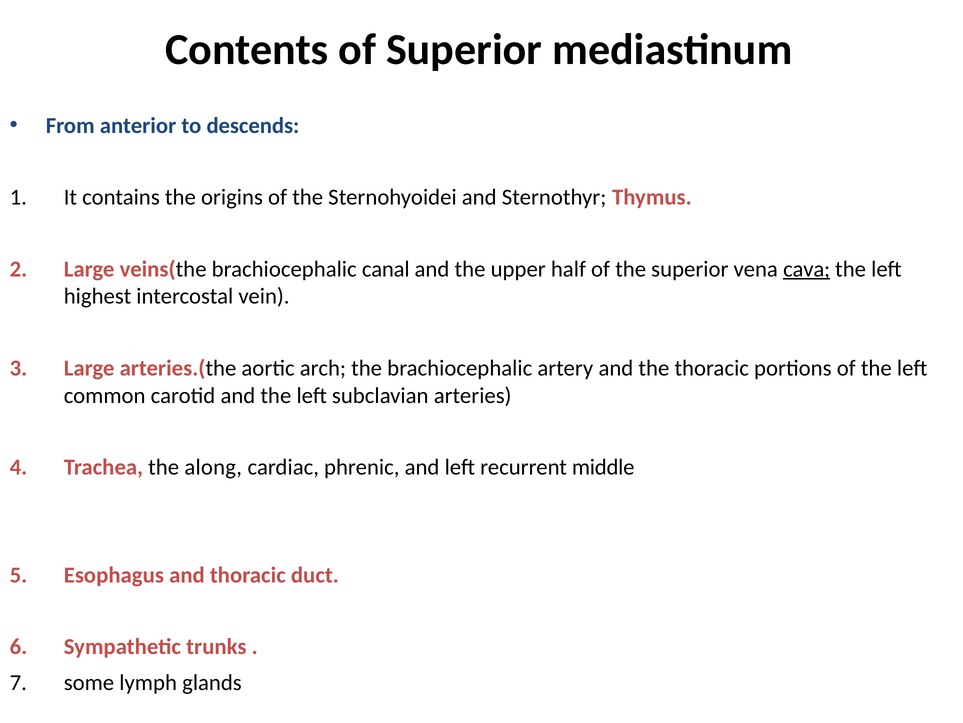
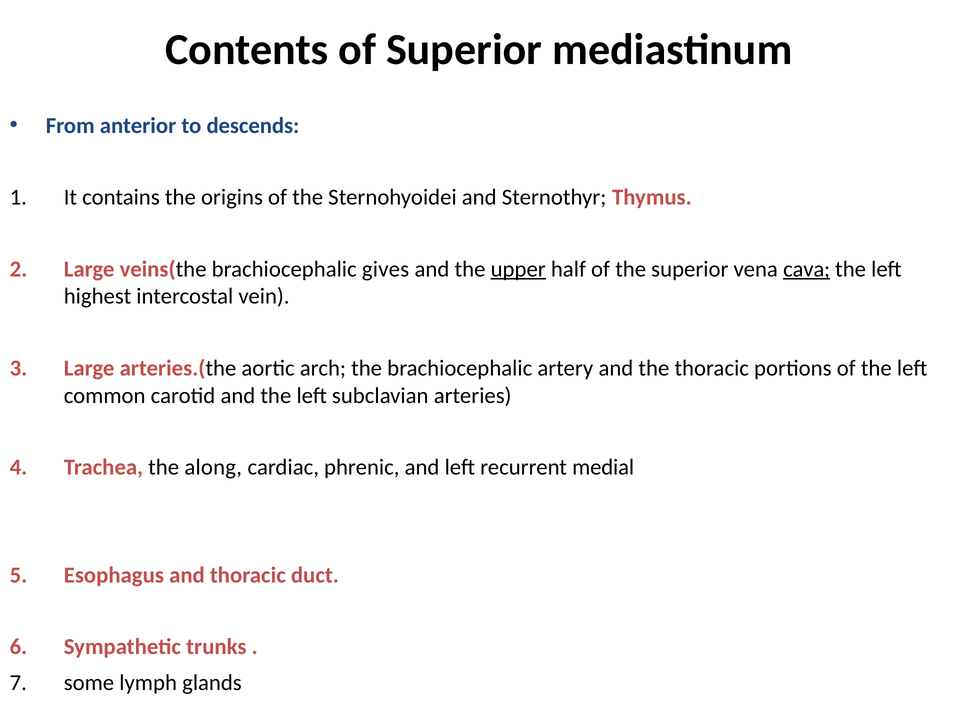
canal: canal -> gives (386, 269)
upper underline: none -> present (518, 269)
middle: middle -> medial (603, 467)
